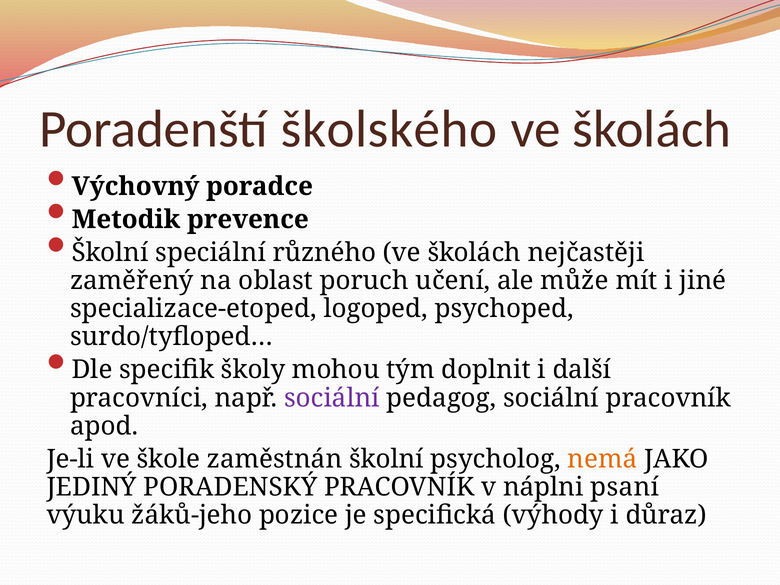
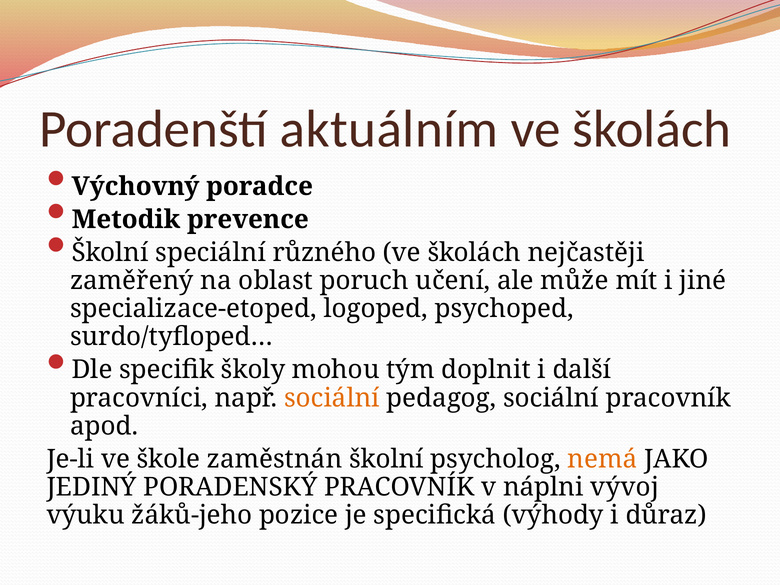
školského: školského -> aktuálním (389, 129)
sociální colour: purple -> orange (332, 398)
psaní: psaní -> vývoj (625, 487)
